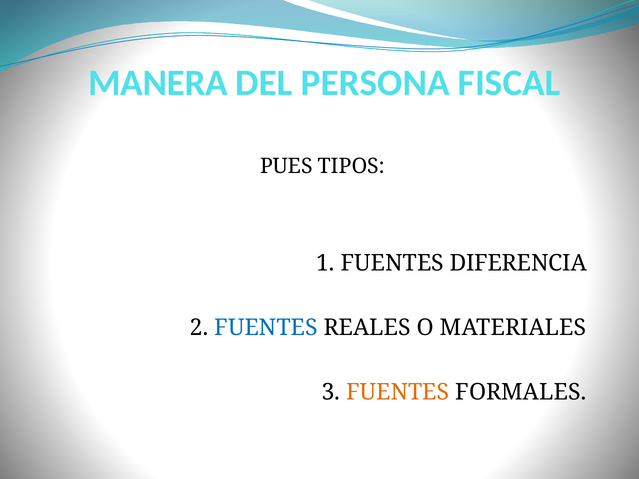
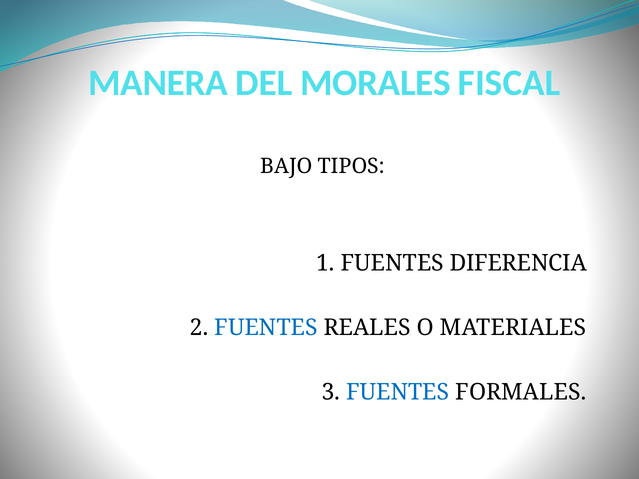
PERSONA: PERSONA -> MORALES (375, 83)
PUES: PUES -> BAJO (286, 166)
FUENTES colour: orange -> blue (398, 392)
